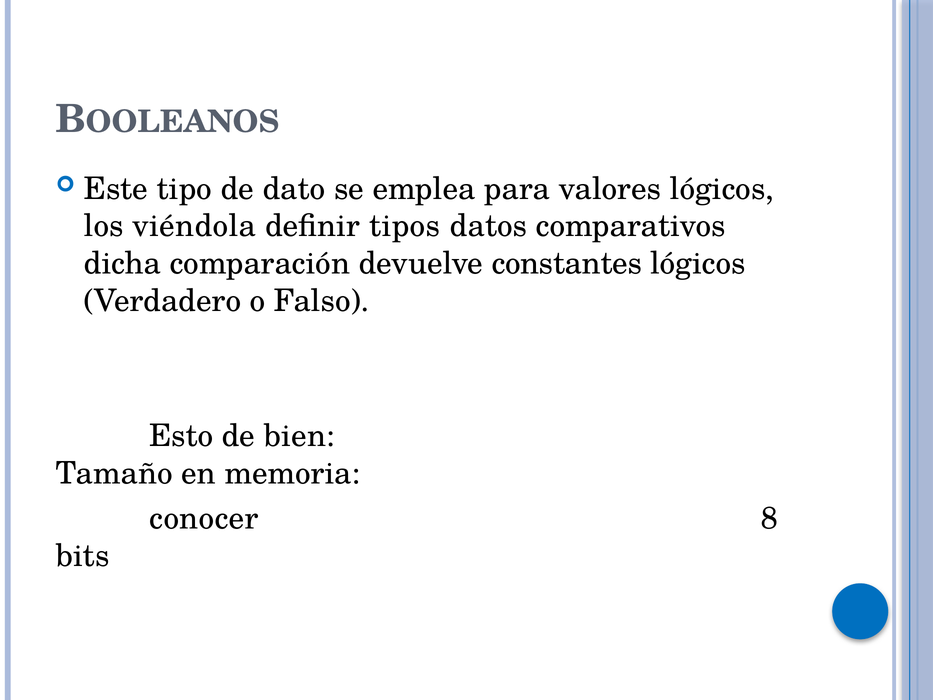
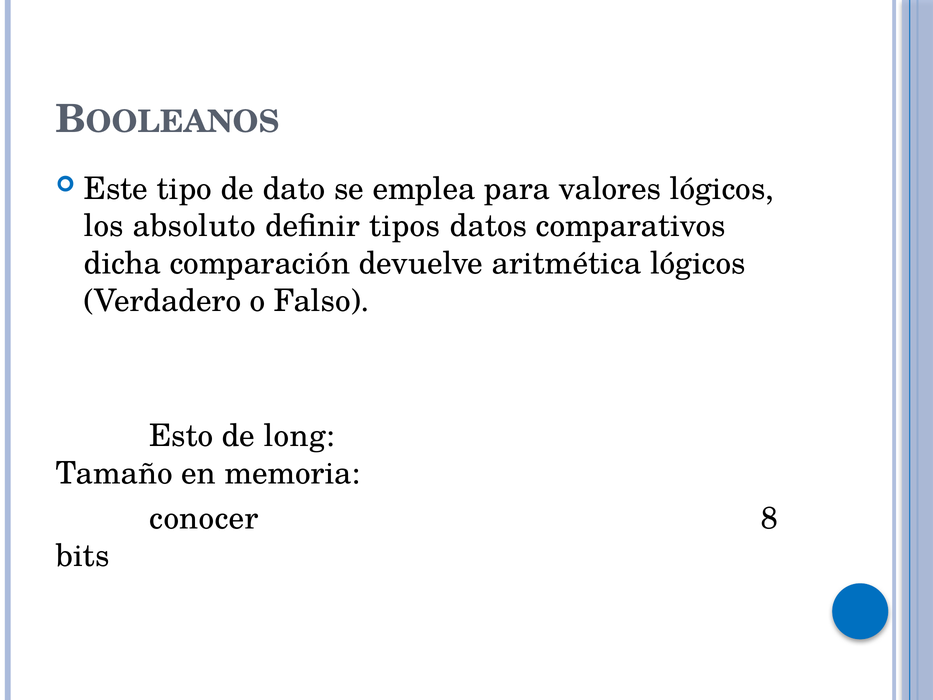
viéndola: viéndola -> absoluto (194, 226)
constantes: constantes -> aritmética (567, 263)
bien: bien -> long (299, 436)
